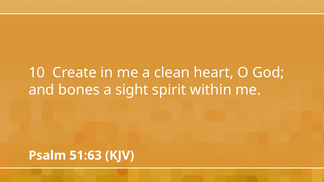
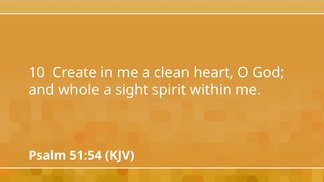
bones: bones -> whole (79, 90)
51:63: 51:63 -> 51:54 (86, 156)
